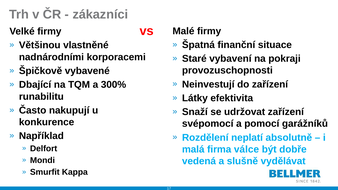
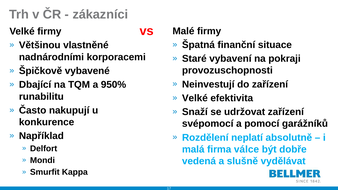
300%: 300% -> 950% (113, 85)
Látky: Látky -> Velké (195, 98)
